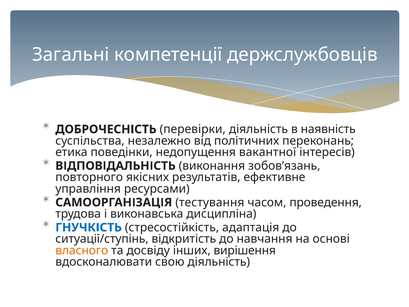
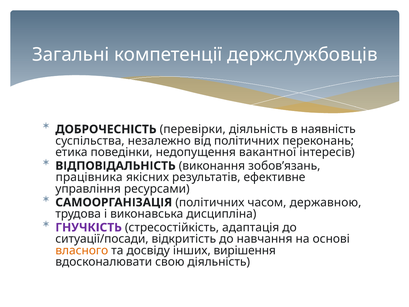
повторного: повторного -> працівника (89, 177)
САМООРГАНІЗАЦІЯ тестування: тестування -> політичних (210, 202)
проведення: проведення -> державною (326, 202)
ГНУЧКІСТЬ colour: blue -> purple (89, 227)
ситуації/ступінь: ситуації/ступінь -> ситуації/посади (102, 239)
